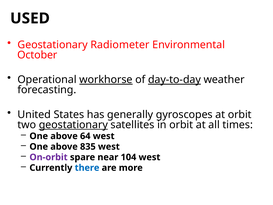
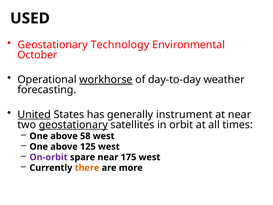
Radiometer: Radiometer -> Technology (120, 45)
day-to-day underline: present -> none (174, 80)
United underline: none -> present (34, 114)
gyroscopes: gyroscopes -> instrument (184, 114)
at orbit: orbit -> near (240, 114)
64: 64 -> 58 (85, 136)
835: 835 -> 125 (88, 146)
104: 104 -> 175 (128, 157)
there colour: blue -> orange (87, 168)
